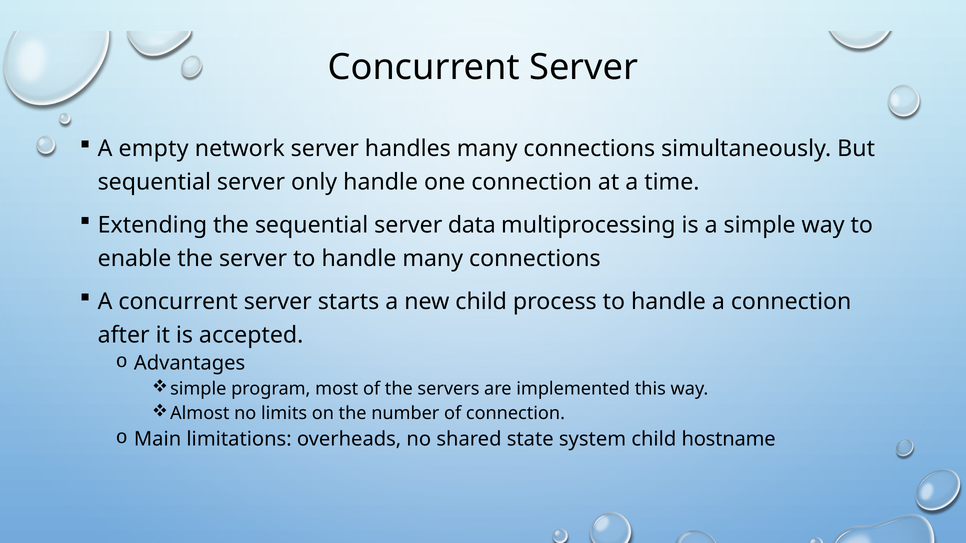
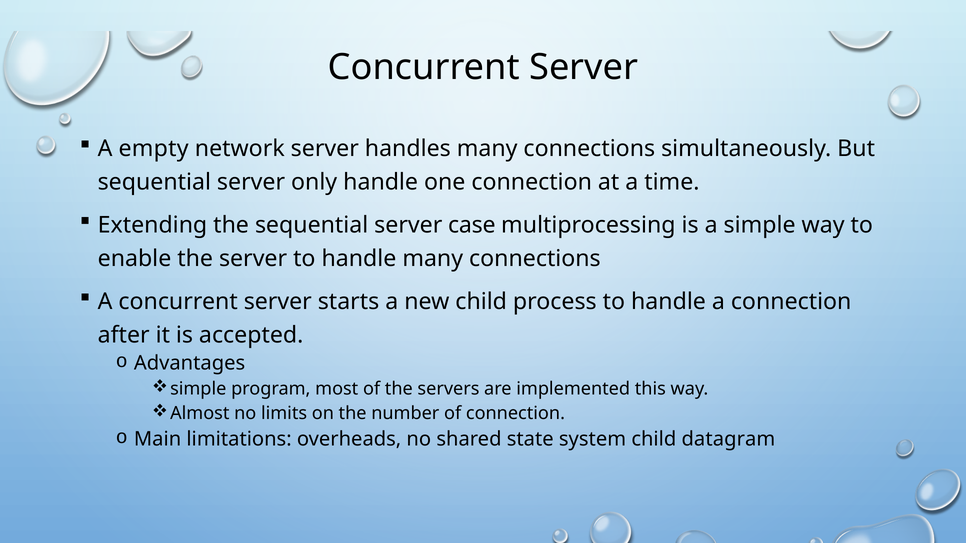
data: data -> case (472, 225)
hostname: hostname -> datagram (728, 439)
